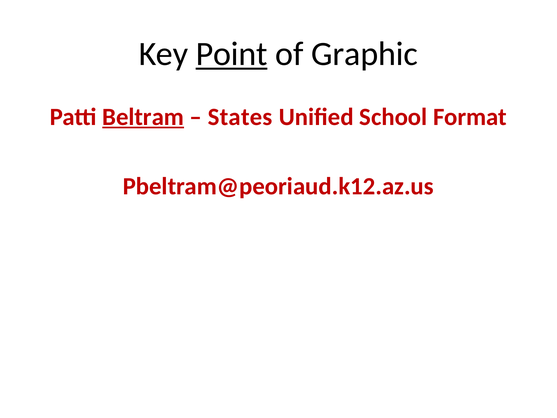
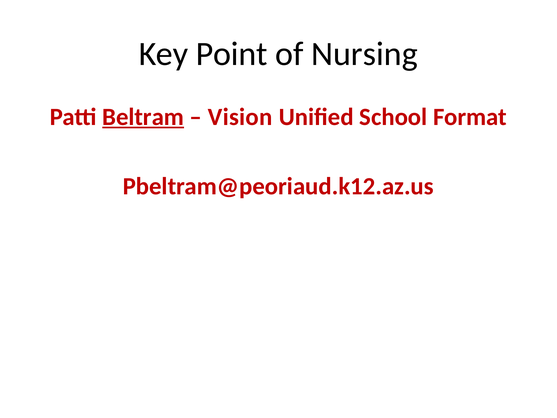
Point underline: present -> none (232, 54)
Graphic: Graphic -> Nursing (364, 54)
States: States -> Vision (240, 117)
